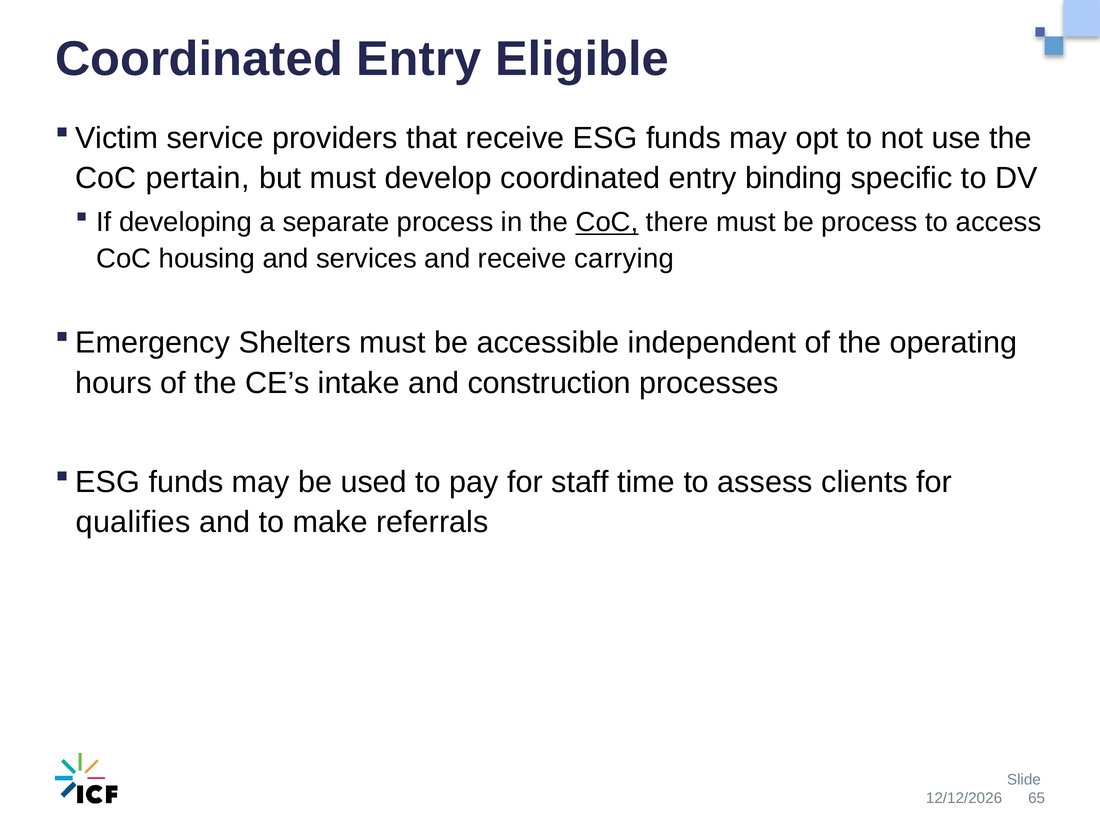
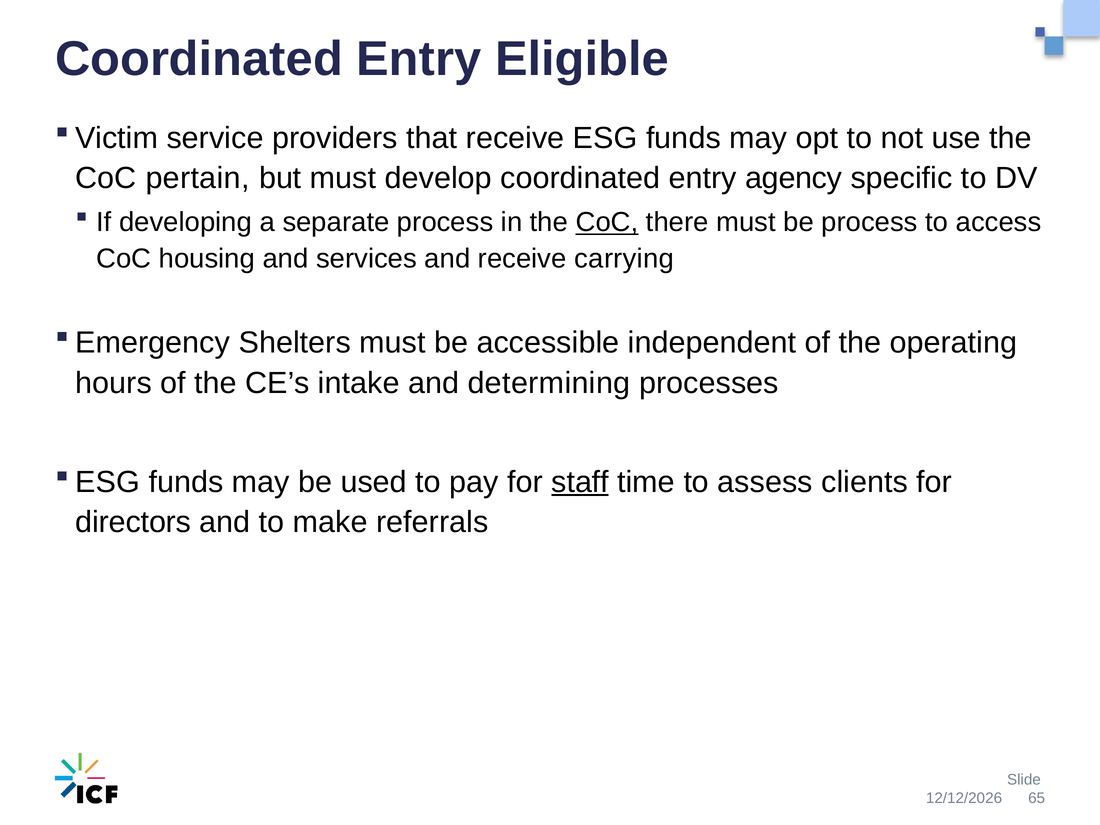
binding: binding -> agency (794, 178)
construction: construction -> determining (549, 383)
staff underline: none -> present (580, 482)
qualifies: qualifies -> directors (133, 522)
